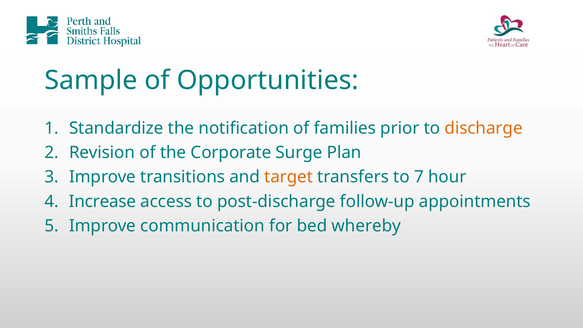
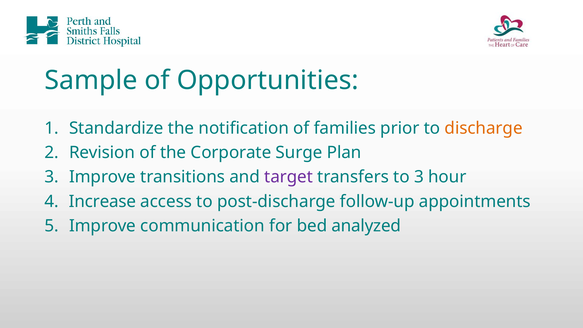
target colour: orange -> purple (289, 177)
to 7: 7 -> 3 (419, 177)
whereby: whereby -> analyzed (366, 226)
